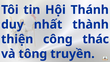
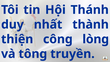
thác: thác -> lòng (96, 39)
